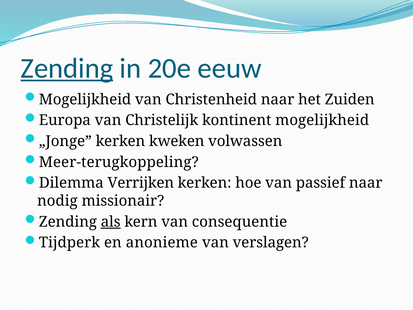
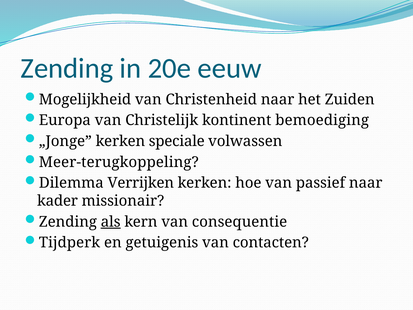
Zending underline: present -> none (67, 68)
kontinent mogelijkheid: mogelijkheid -> bemoediging (322, 120)
kweken: kweken -> speciale (177, 141)
nodig: nodig -> kader (57, 201)
anonieme: anonieme -> getuigenis (162, 242)
verslagen: verslagen -> contacten (271, 242)
